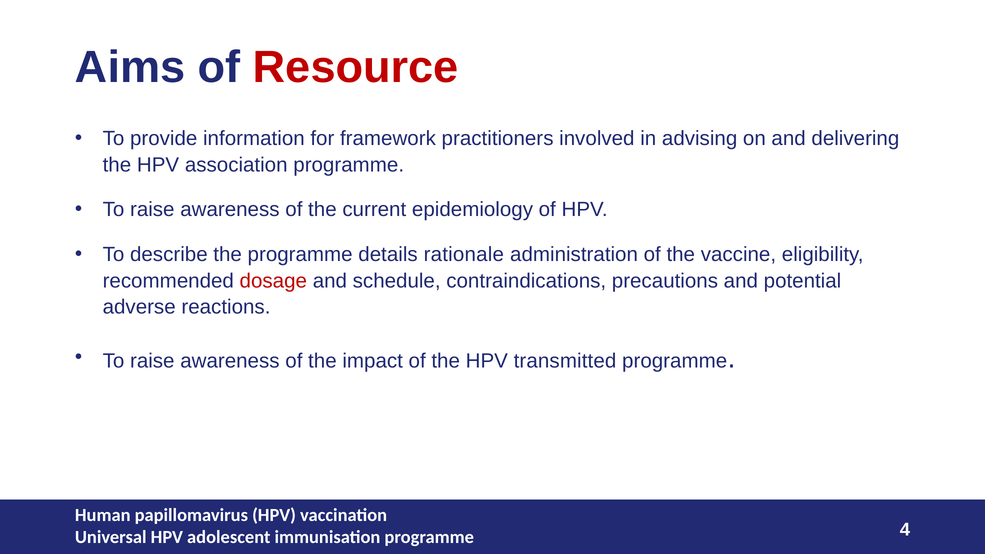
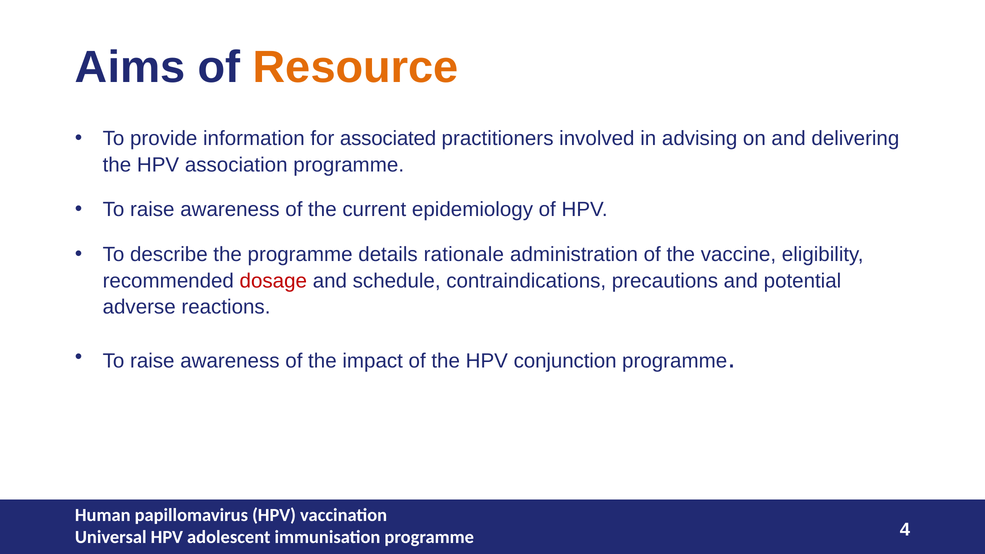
Resource colour: red -> orange (356, 67)
framework: framework -> associated (388, 138)
transmitted: transmitted -> conjunction (565, 361)
